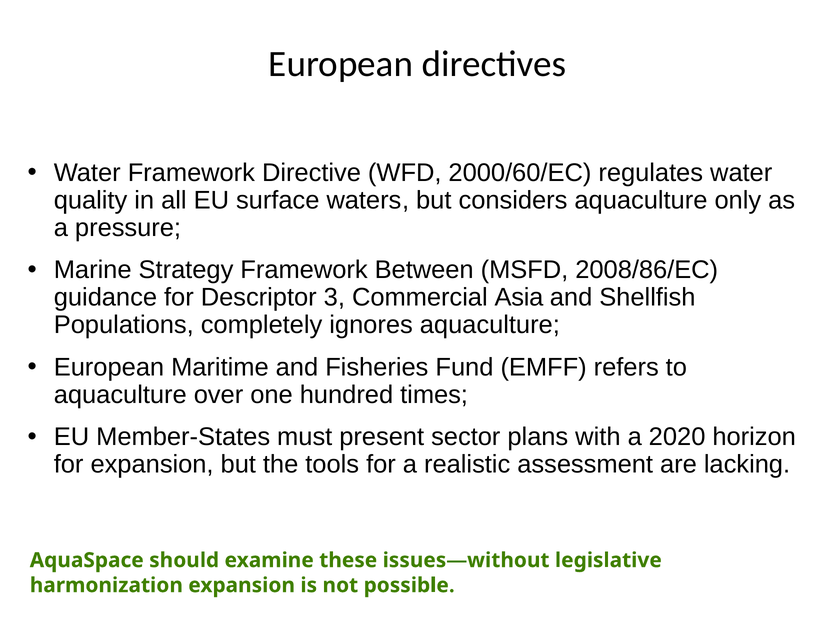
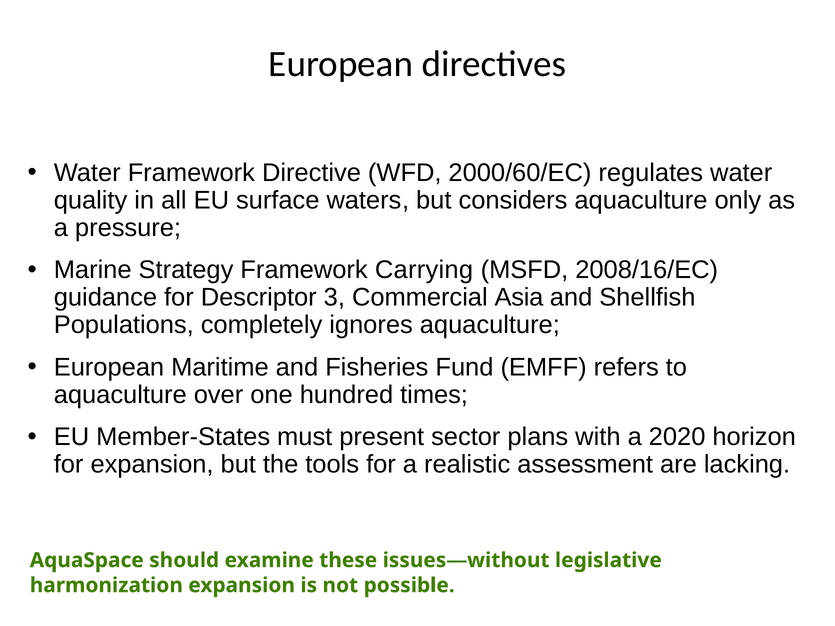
Between: Between -> Carrying (424, 270)
2008/86/EC: 2008/86/EC -> 2008/16/EC (647, 270)
